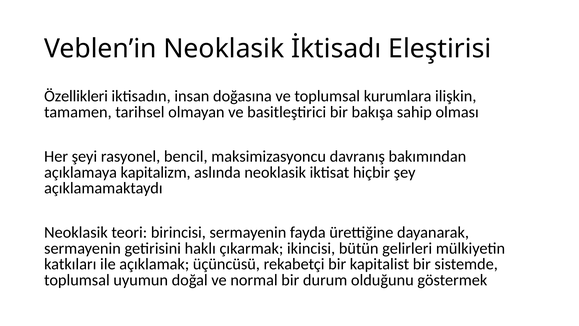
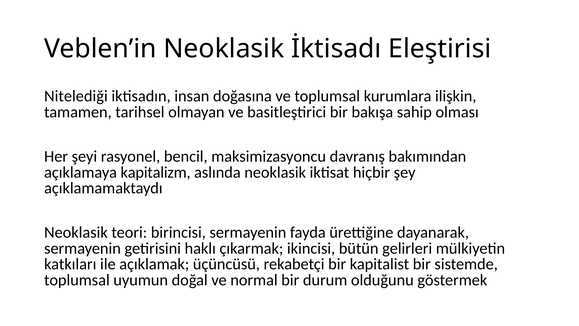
Özellikleri: Özellikleri -> Nitelediği (76, 96)
